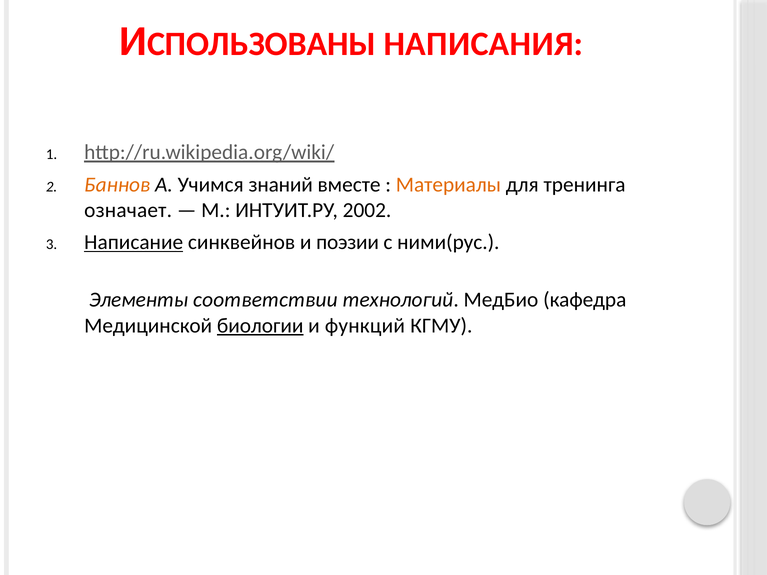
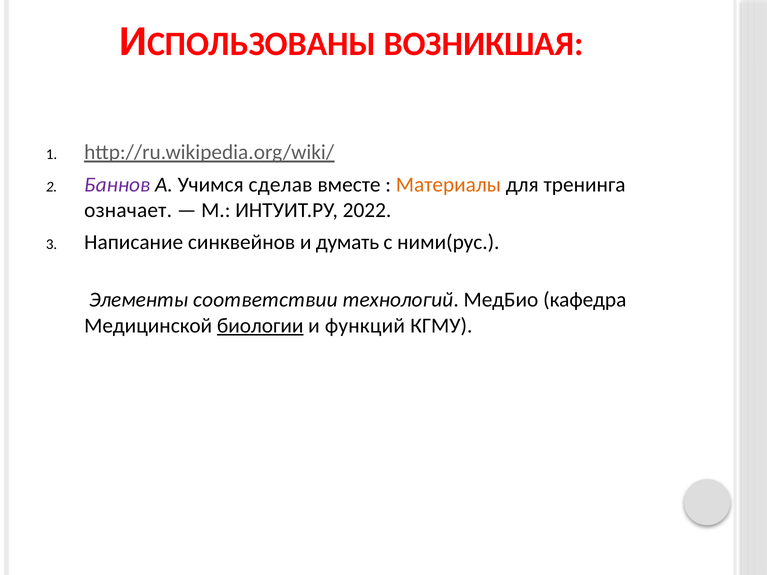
НАПИСАНИЯ: НАПИСАНИЯ -> ВОЗНИКШАЯ (484, 44)
Баннов colour: orange -> purple (117, 185)
знаний: знаний -> сделав (281, 185)
2002: 2002 -> 2022 (367, 210)
Написание underline: present -> none (134, 242)
поэзии: поэзии -> думать (348, 242)
